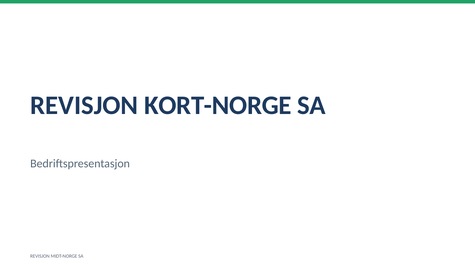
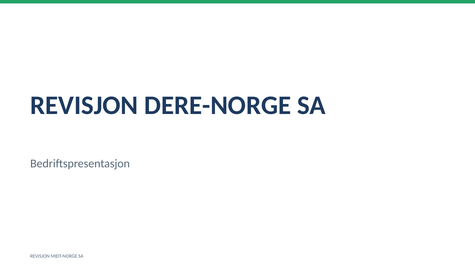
KORT-NORGE: KORT-NORGE -> DERE-NORGE (218, 105)
